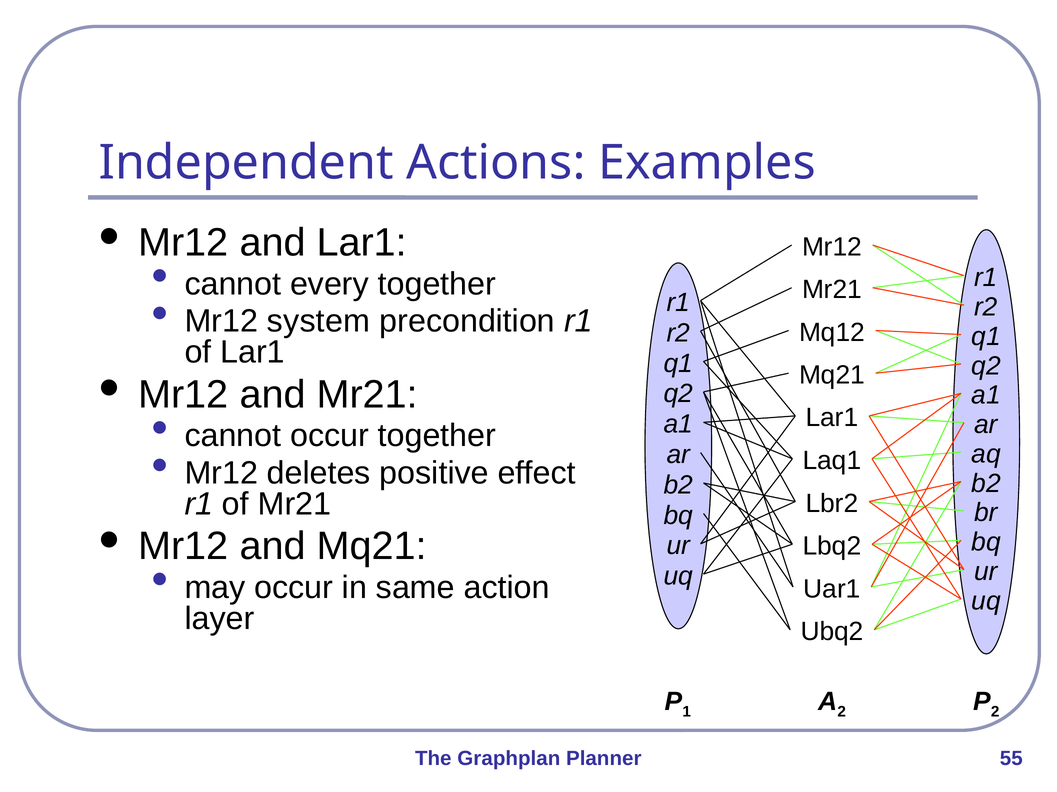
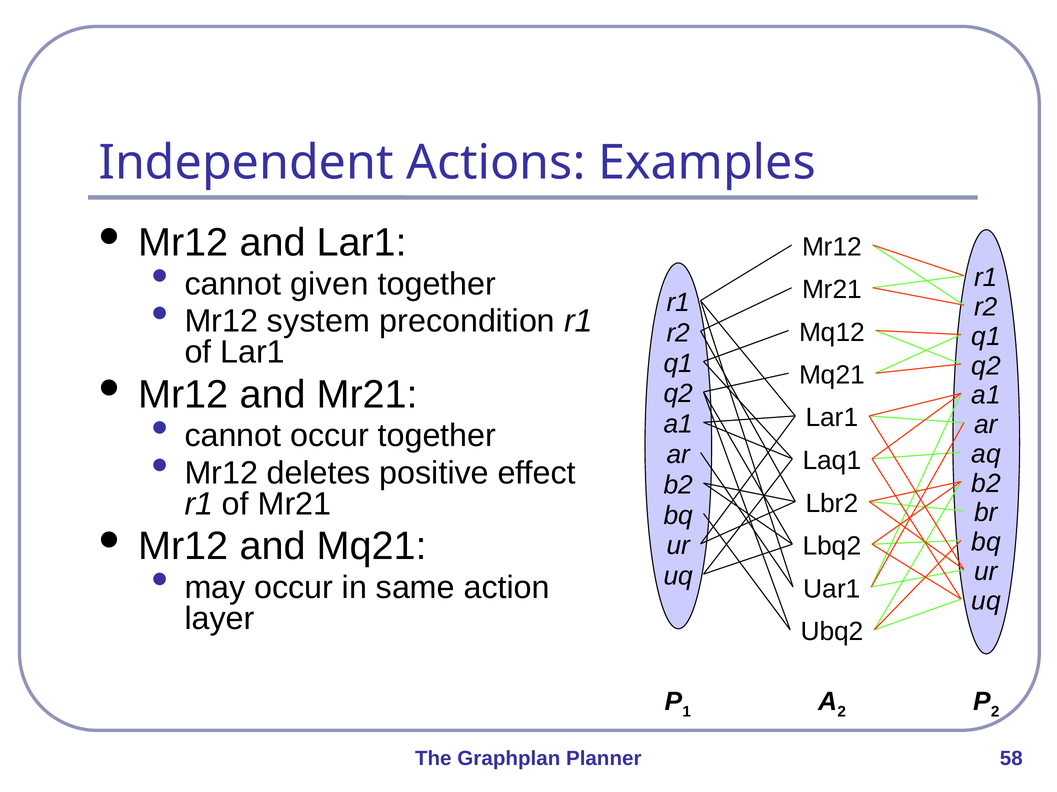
every: every -> given (329, 284)
55: 55 -> 58 (1011, 759)
